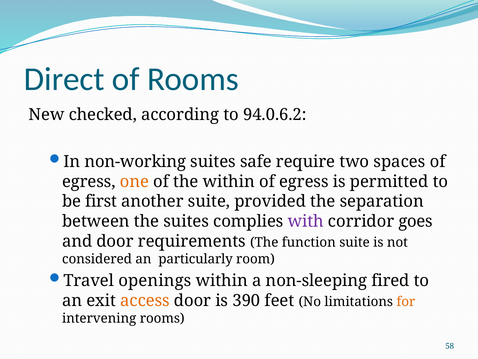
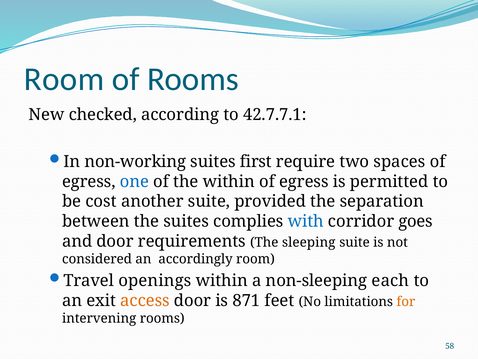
Direct: Direct -> Room (64, 79)
94.0.6.2: 94.0.6.2 -> 42.7.7.1 (275, 115)
safe: safe -> first (256, 161)
one colour: orange -> blue (134, 181)
first: first -> cost (101, 201)
with colour: purple -> blue (306, 221)
function: function -> sleeping (309, 242)
particularly: particularly -> accordingly (195, 259)
fired: fired -> each (390, 280)
390: 390 -> 871 (246, 300)
